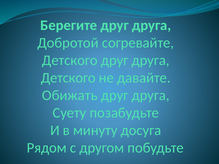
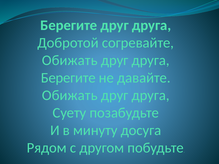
Детского: Детского -> Обижать (70, 60)
Детского: Детского -> Берегите (68, 78)
